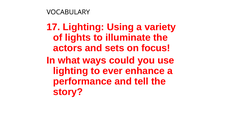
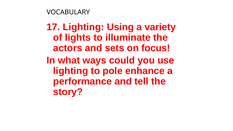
ever: ever -> pole (113, 71)
